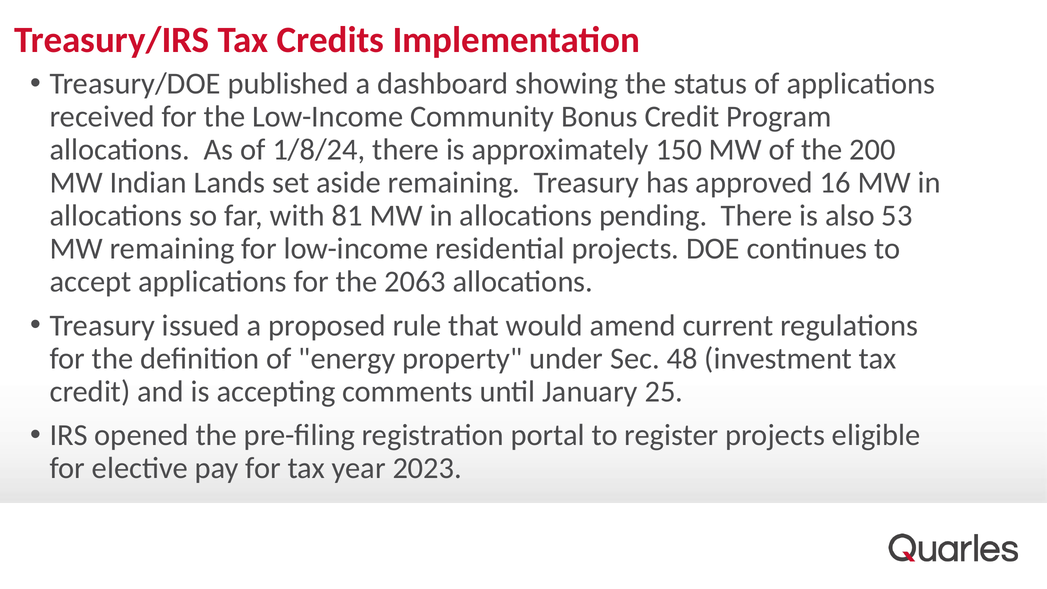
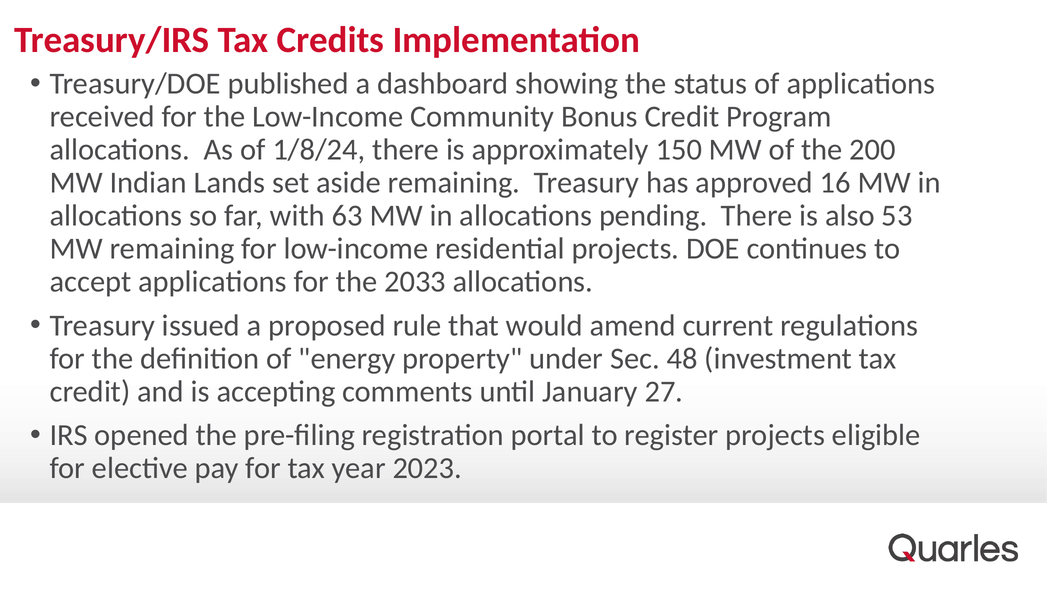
81: 81 -> 63 (347, 216)
2063: 2063 -> 2033 (415, 282)
25: 25 -> 27 (664, 391)
